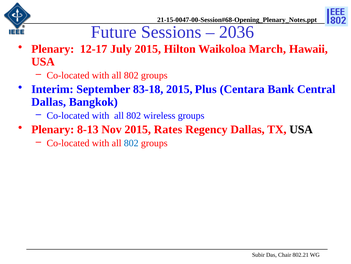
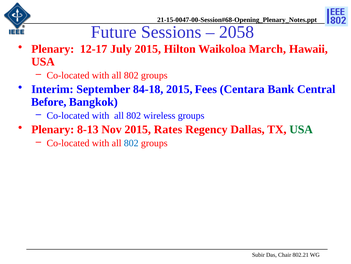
2036: 2036 -> 2058 (237, 32)
83-18: 83-18 -> 84-18 (148, 89)
Plus: Plus -> Fees (206, 89)
Dallas: Dallas -> Before (49, 102)
USA colour: black -> green (301, 129)
